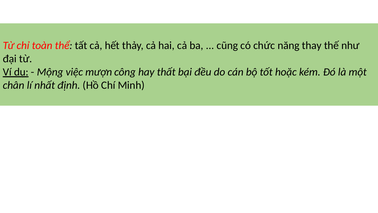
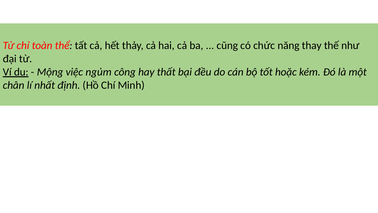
mượn: mượn -> ngủm (99, 72)
